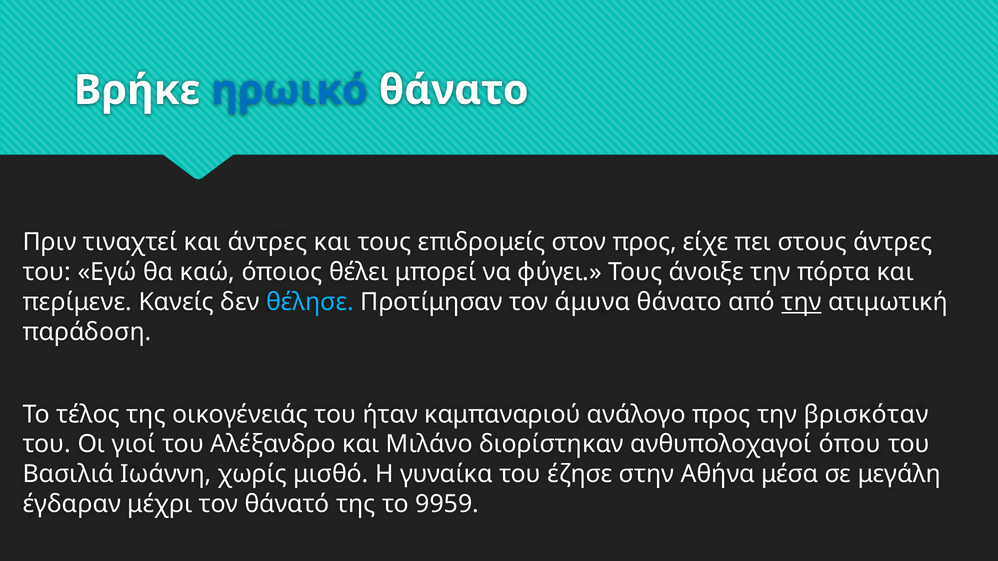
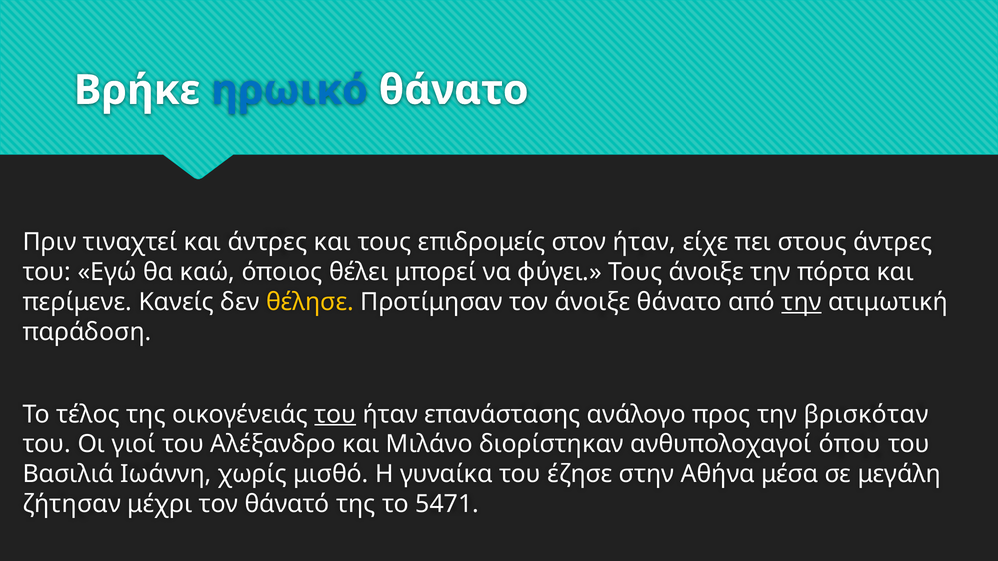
στον προς: προς -> ήταν (644, 242)
θέλησε colour: light blue -> yellow (310, 302)
τον άμυνα: άμυνα -> άνοιξε (593, 302)
του underline: none -> present (335, 415)
καμπαναριού: καμπαναριού -> επανάστασης (502, 415)
έγδαραν: έγδαραν -> ζήτησαν (72, 504)
9959: 9959 -> 5471 (447, 504)
